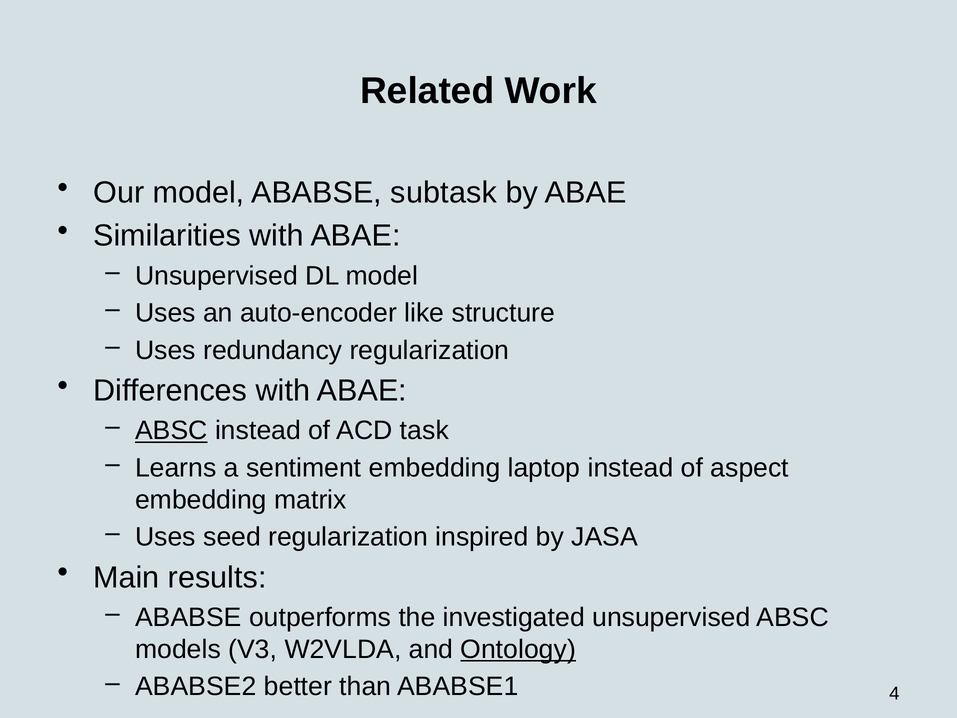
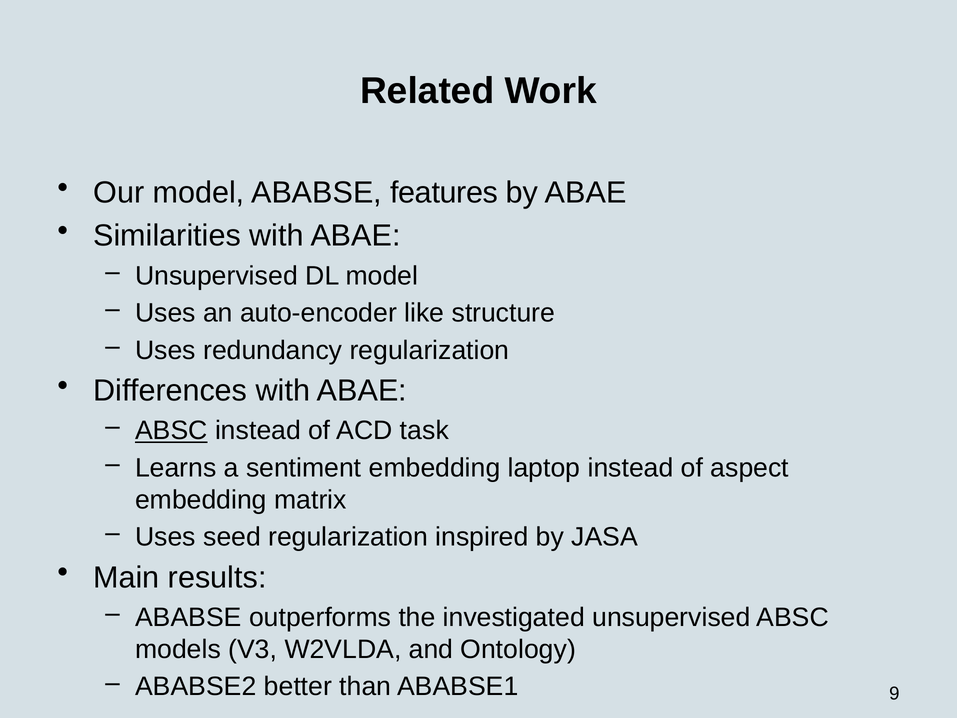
subtask: subtask -> features (444, 193)
Ontology underline: present -> none (518, 649)
4: 4 -> 9 (894, 693)
